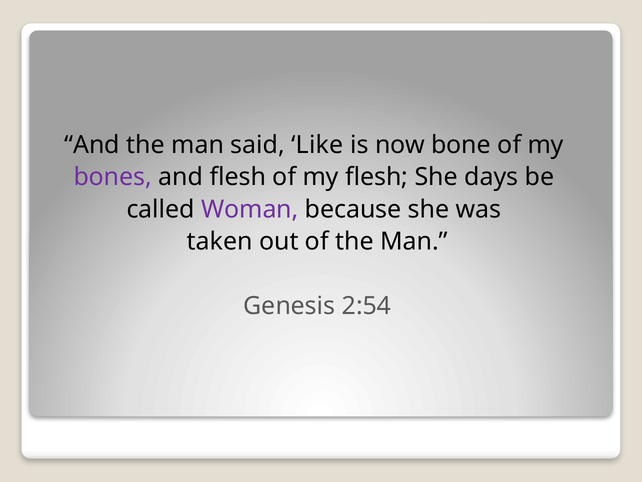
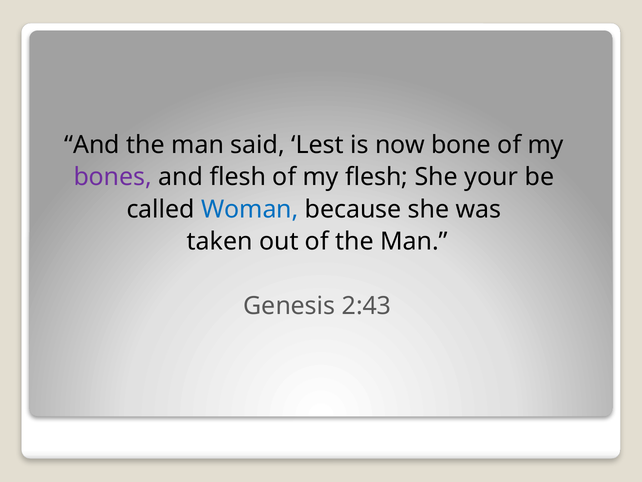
Like: Like -> Lest (318, 145)
days: days -> your (491, 177)
Woman colour: purple -> blue (250, 209)
2:54: 2:54 -> 2:43 (367, 306)
